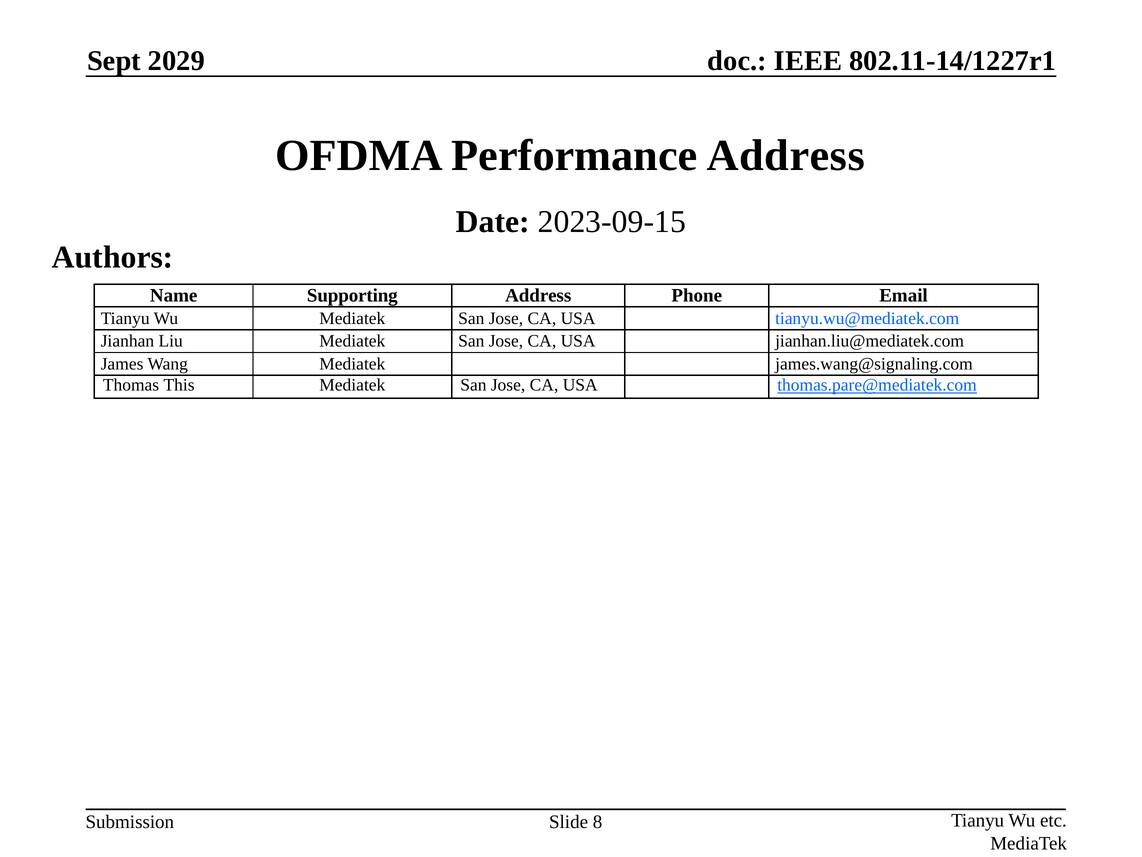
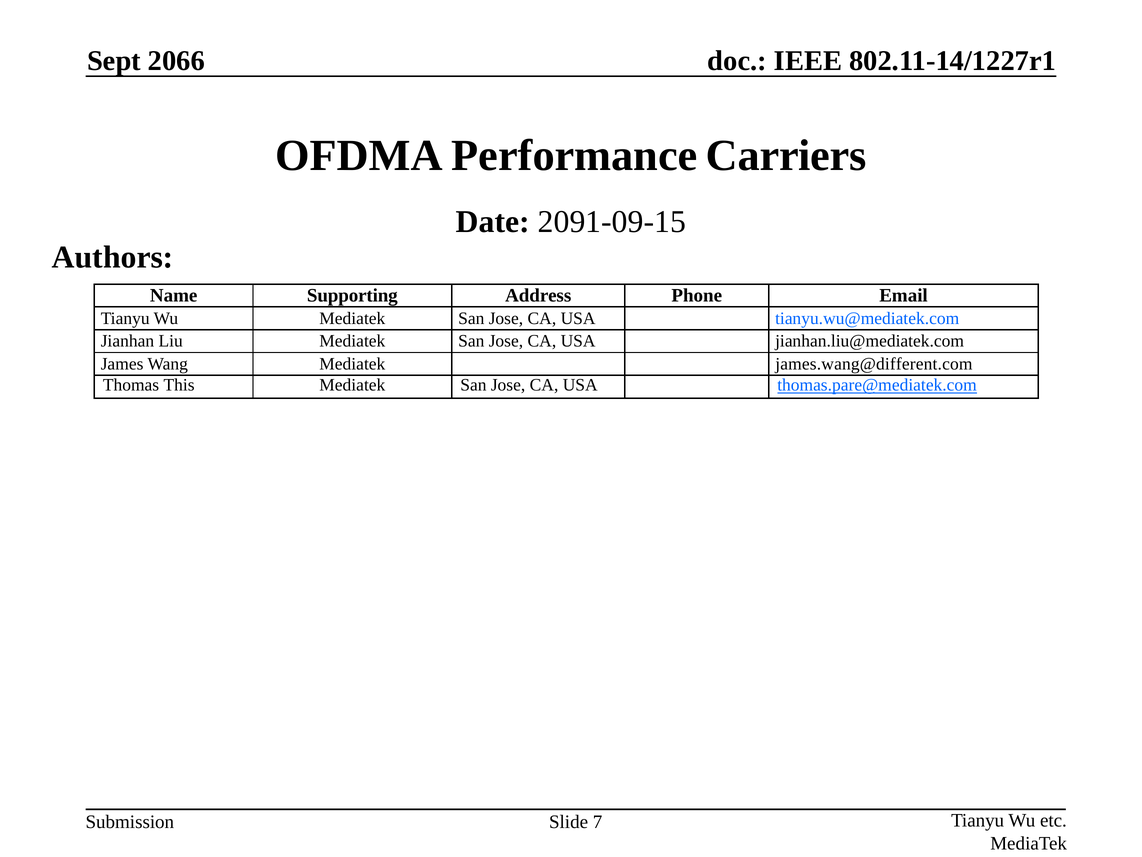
2029: 2029 -> 2066 (176, 61)
Performance Address: Address -> Carriers (786, 155)
2023-09-15: 2023-09-15 -> 2091-09-15 (612, 222)
james.wang@signaling.com: james.wang@signaling.com -> james.wang@different.com (874, 364)
8: 8 -> 7 (598, 821)
